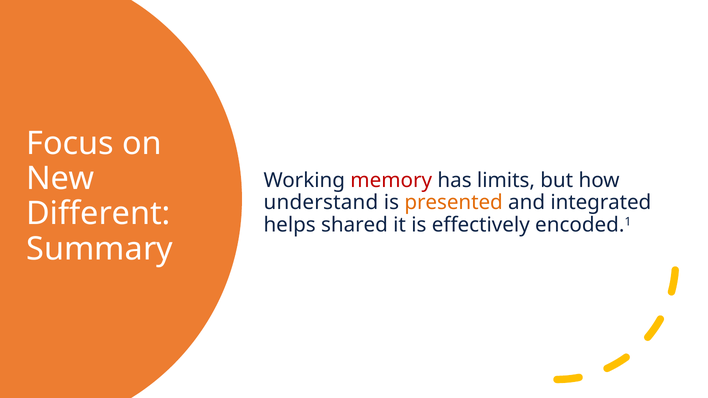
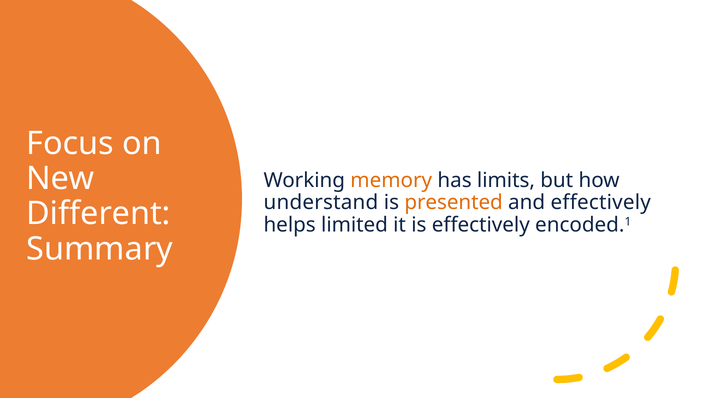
memory colour: red -> orange (391, 181)
and integrated: integrated -> effectively (601, 203)
shared: shared -> limited (355, 225)
